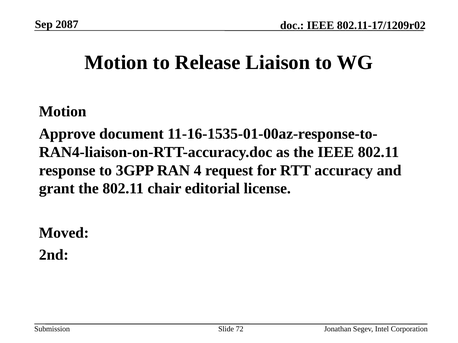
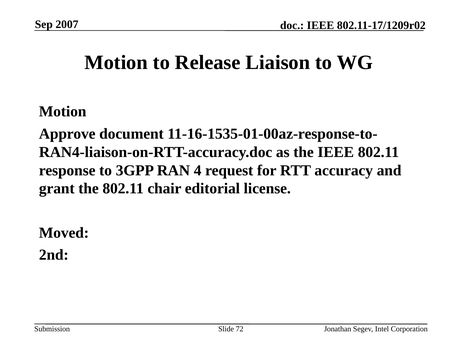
2087: 2087 -> 2007 (67, 24)
